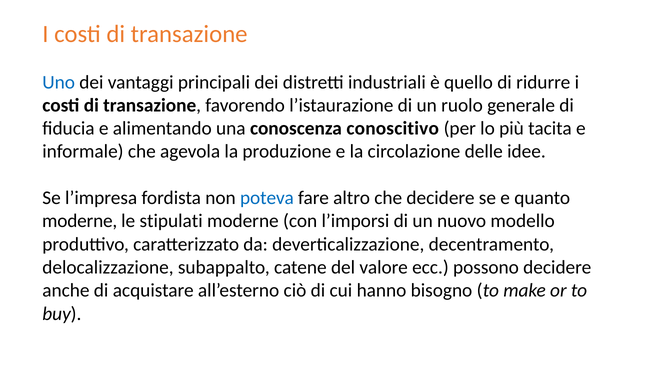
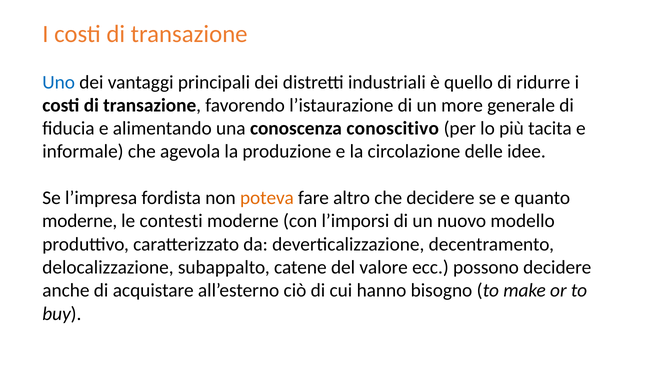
ruolo: ruolo -> more (462, 105)
poteva colour: blue -> orange (267, 198)
stipulati: stipulati -> contesti (171, 221)
